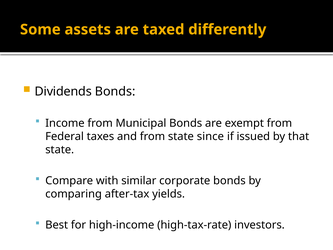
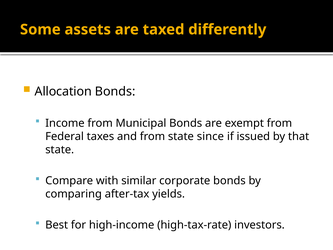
Dividends: Dividends -> Allocation (63, 91)
